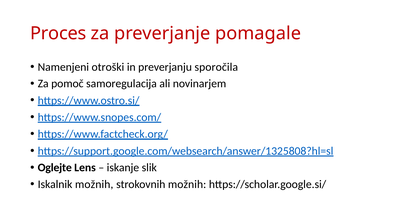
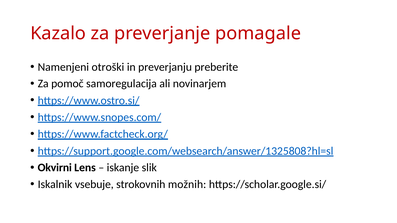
Proces: Proces -> Kazalo (58, 33)
sporočila: sporočila -> preberite (216, 67)
Oglejte: Oglejte -> Okvirni (55, 168)
Iskalnik možnih: možnih -> vsebuje (94, 185)
